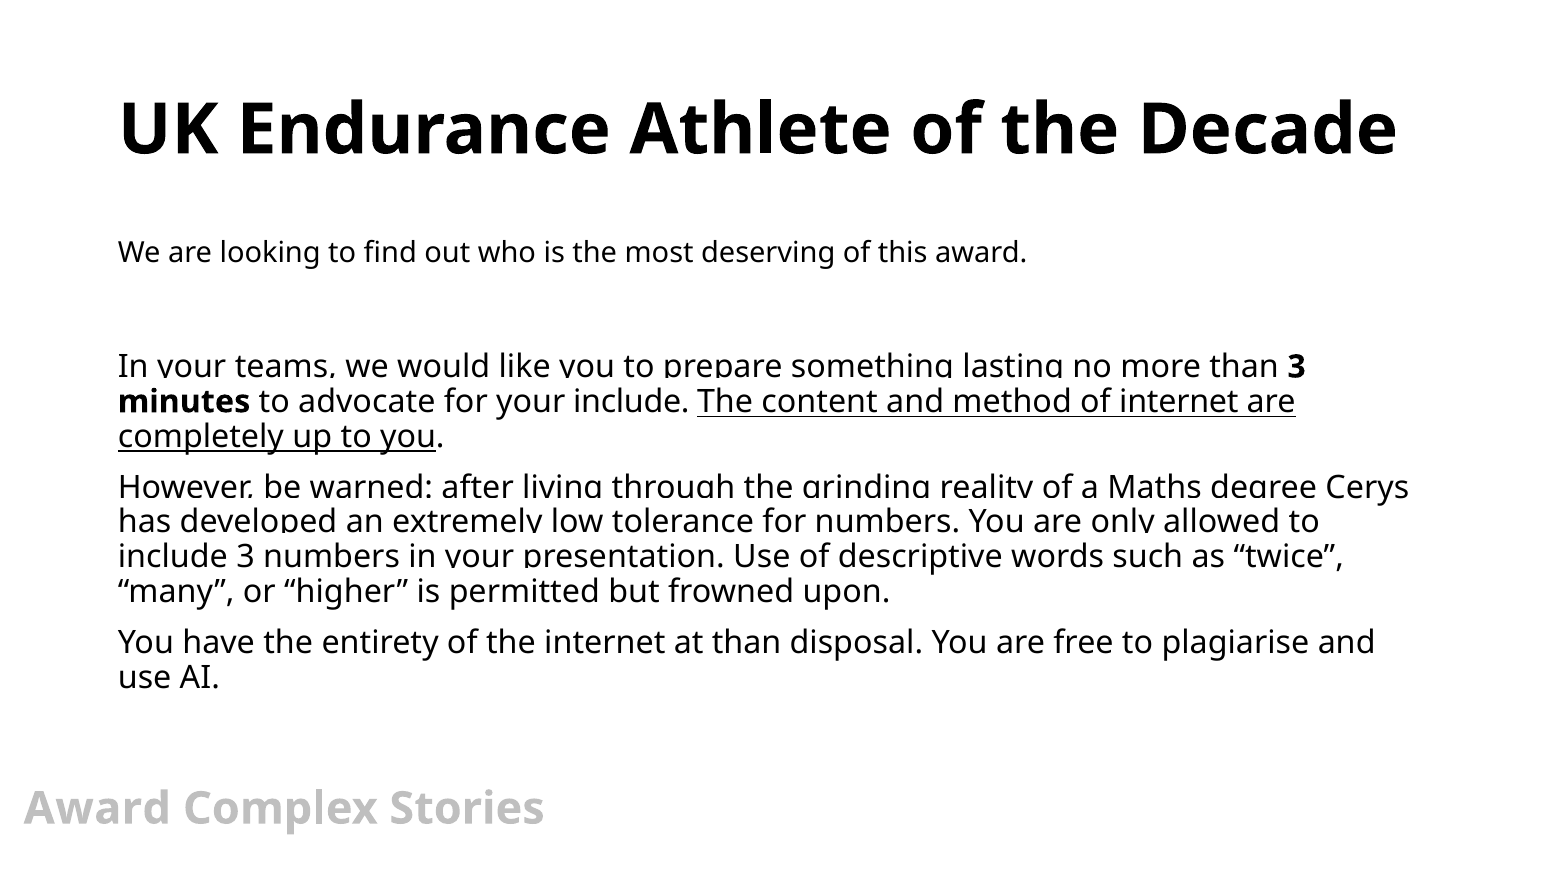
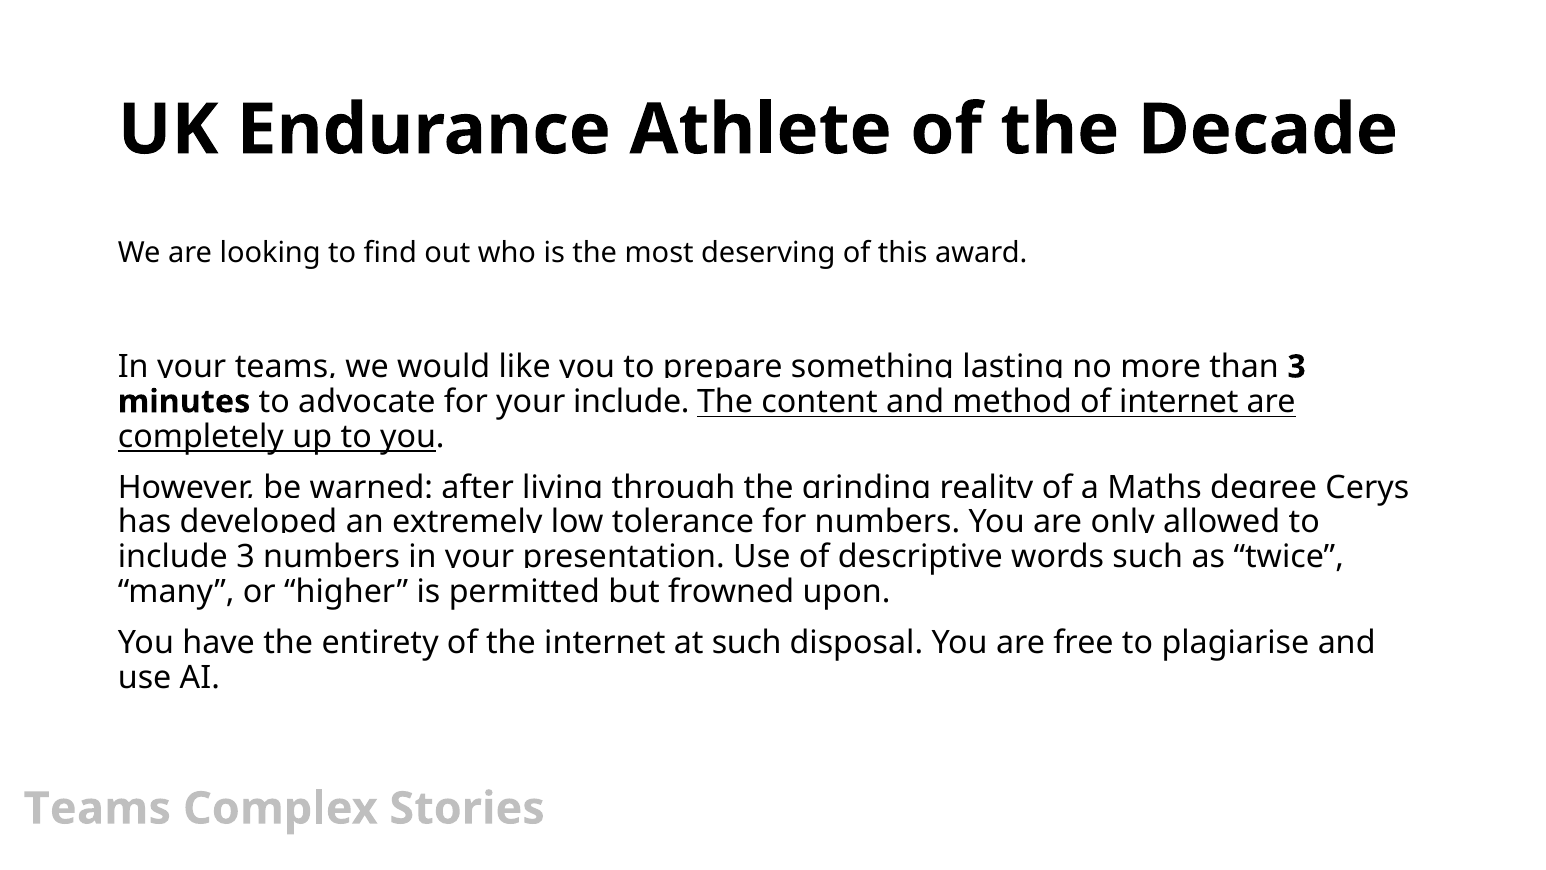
at than: than -> such (747, 643)
Award: Award -> Teams (97, 808)
